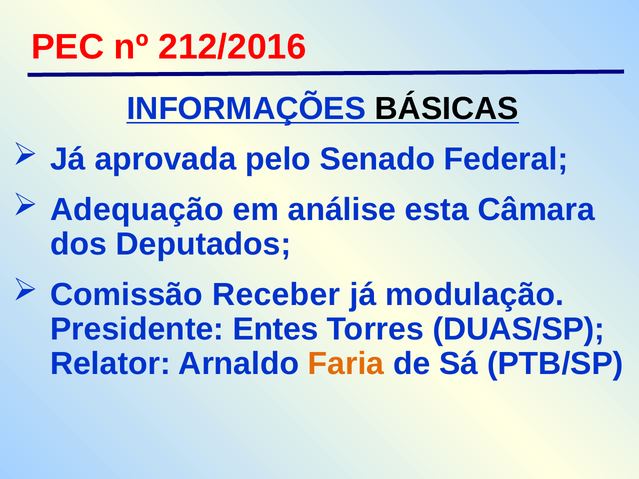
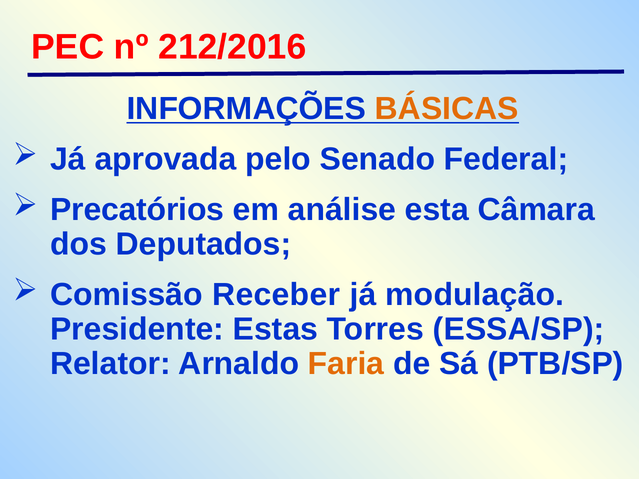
BÁSICAS colour: black -> orange (447, 109)
Adequação: Adequação -> Precatórios (137, 210)
Entes: Entes -> Estas (275, 329)
DUAS/SP: DUAS/SP -> ESSA/SP (519, 329)
